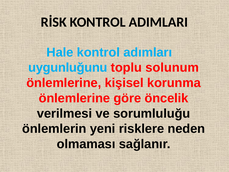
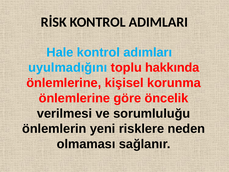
uygunluğunu: uygunluğunu -> uyulmadığını (68, 68)
solunum: solunum -> hakkında (172, 68)
